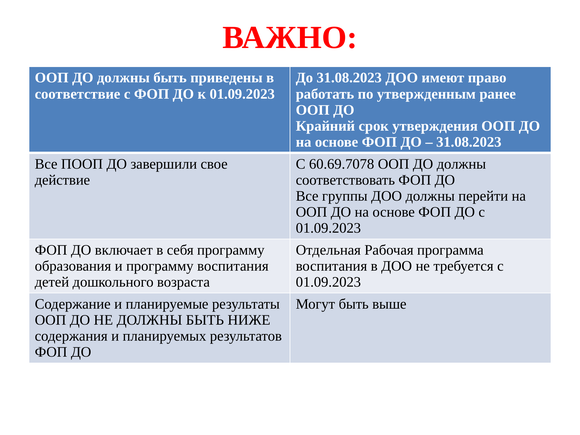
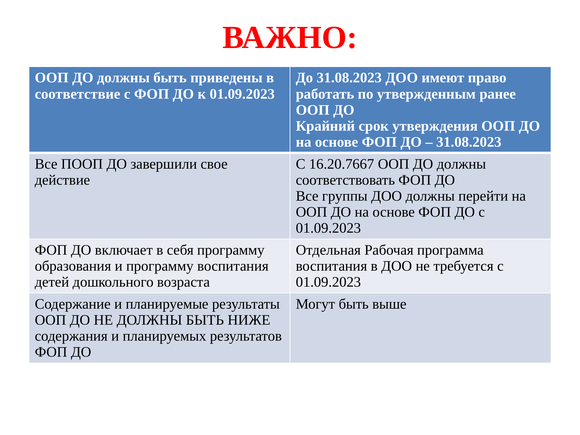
60.69.7078: 60.69.7078 -> 16.20.7667 (342, 164)
